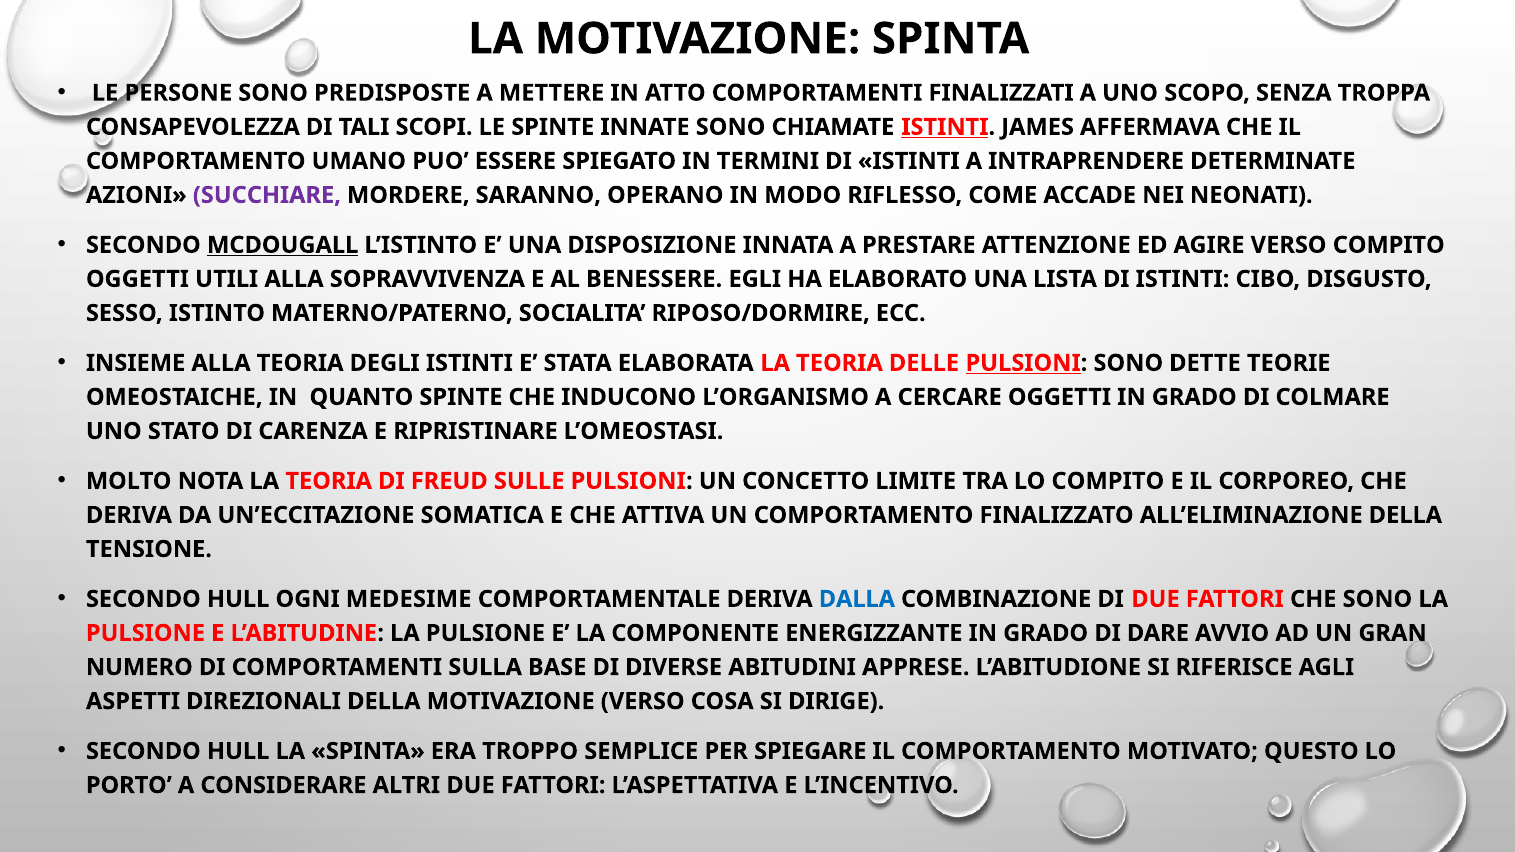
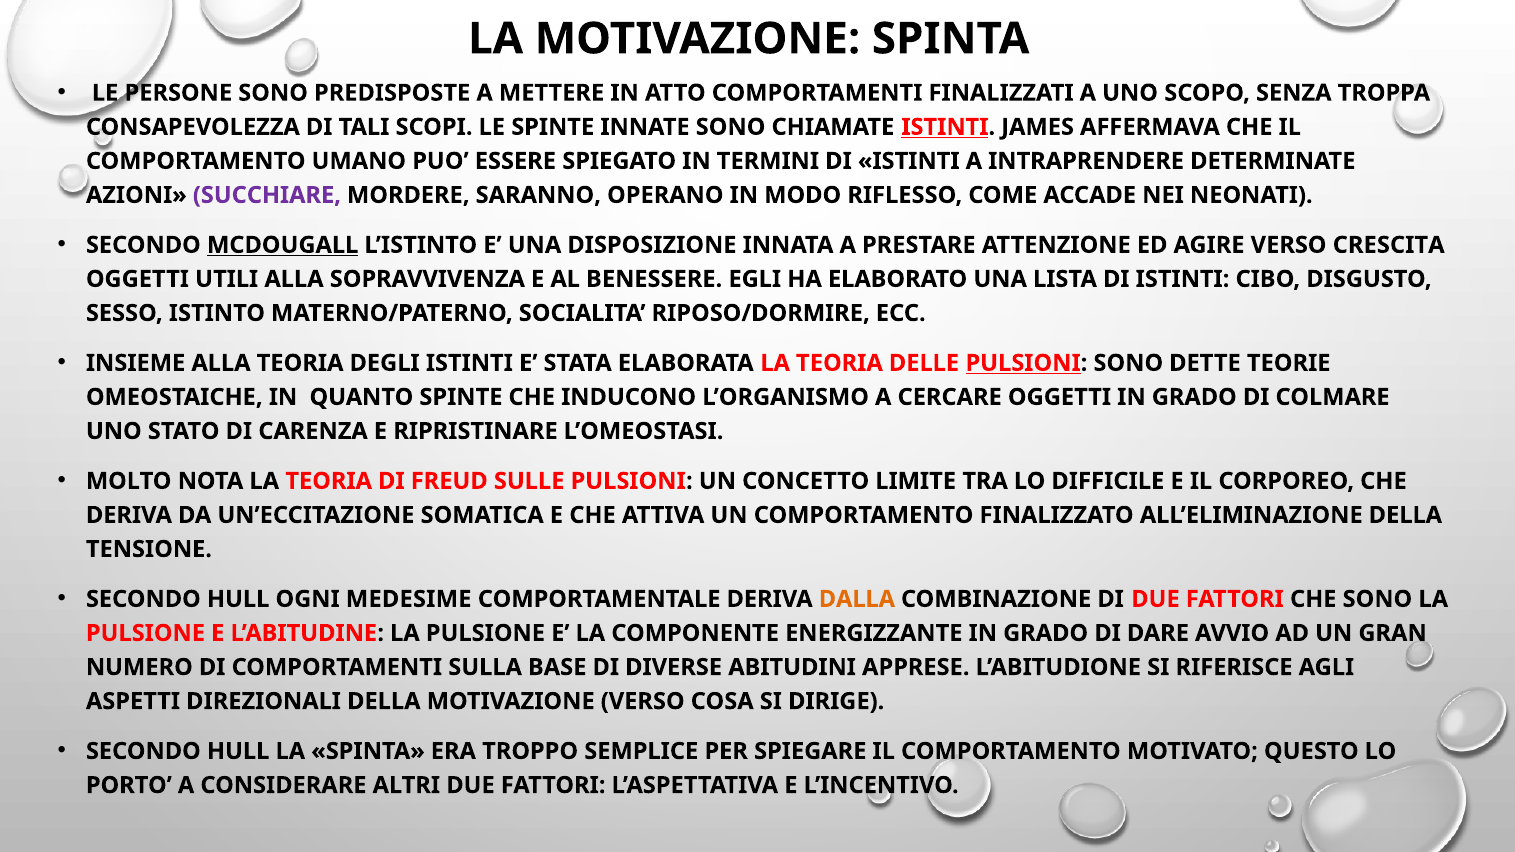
VERSO COMPITO: COMPITO -> CRESCITA (1389, 245)
LO COMPITO: COMPITO -> DIFFICILE (1108, 481)
DALLA colour: blue -> orange (857, 599)
